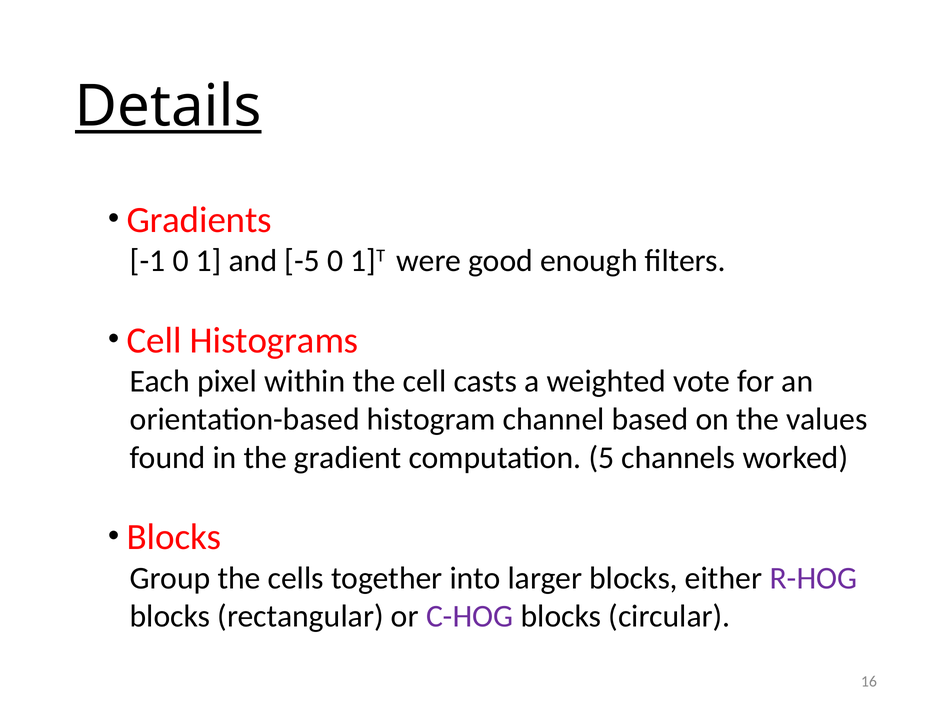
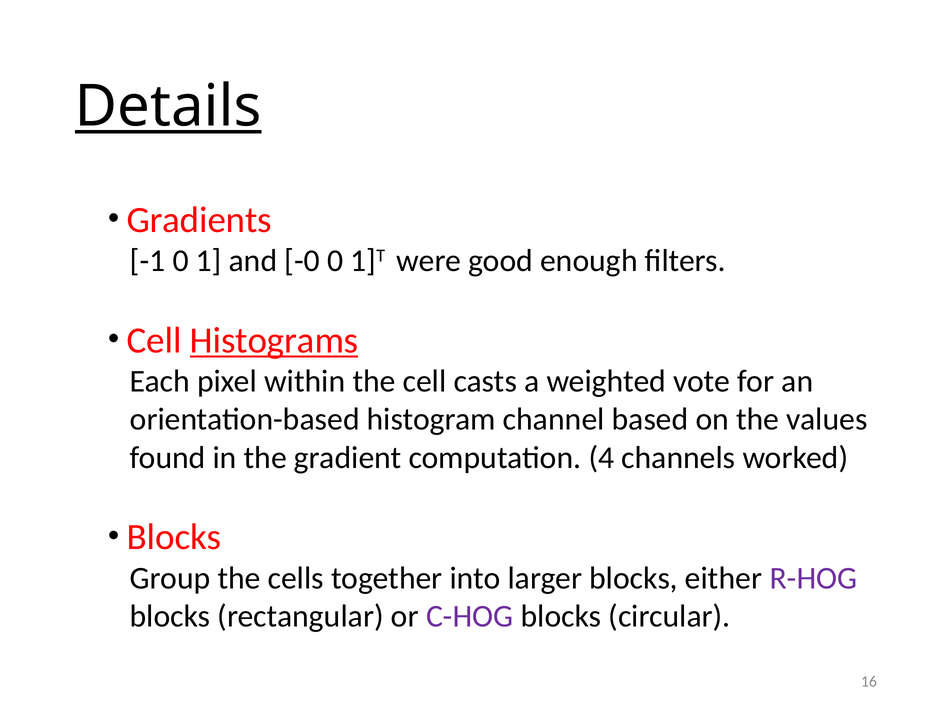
-5: -5 -> -0 (302, 261)
Histograms underline: none -> present (274, 340)
5: 5 -> 4 (601, 458)
